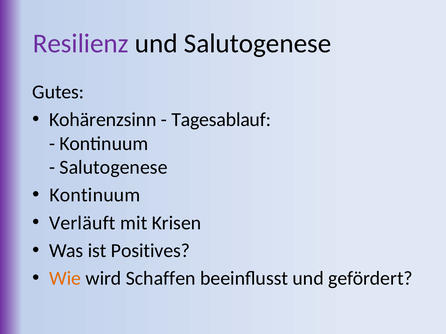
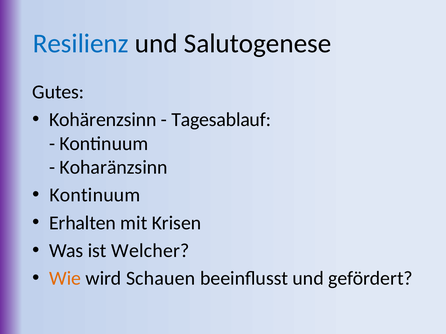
Resilienz colour: purple -> blue (81, 44)
Salutogenese: Salutogenese -> Koharänzsinn (114, 168)
Verläuft: Verläuft -> Erhalten (82, 223)
Positives: Positives -> Welcher (150, 251)
Schaffen: Schaffen -> Schauen (161, 279)
